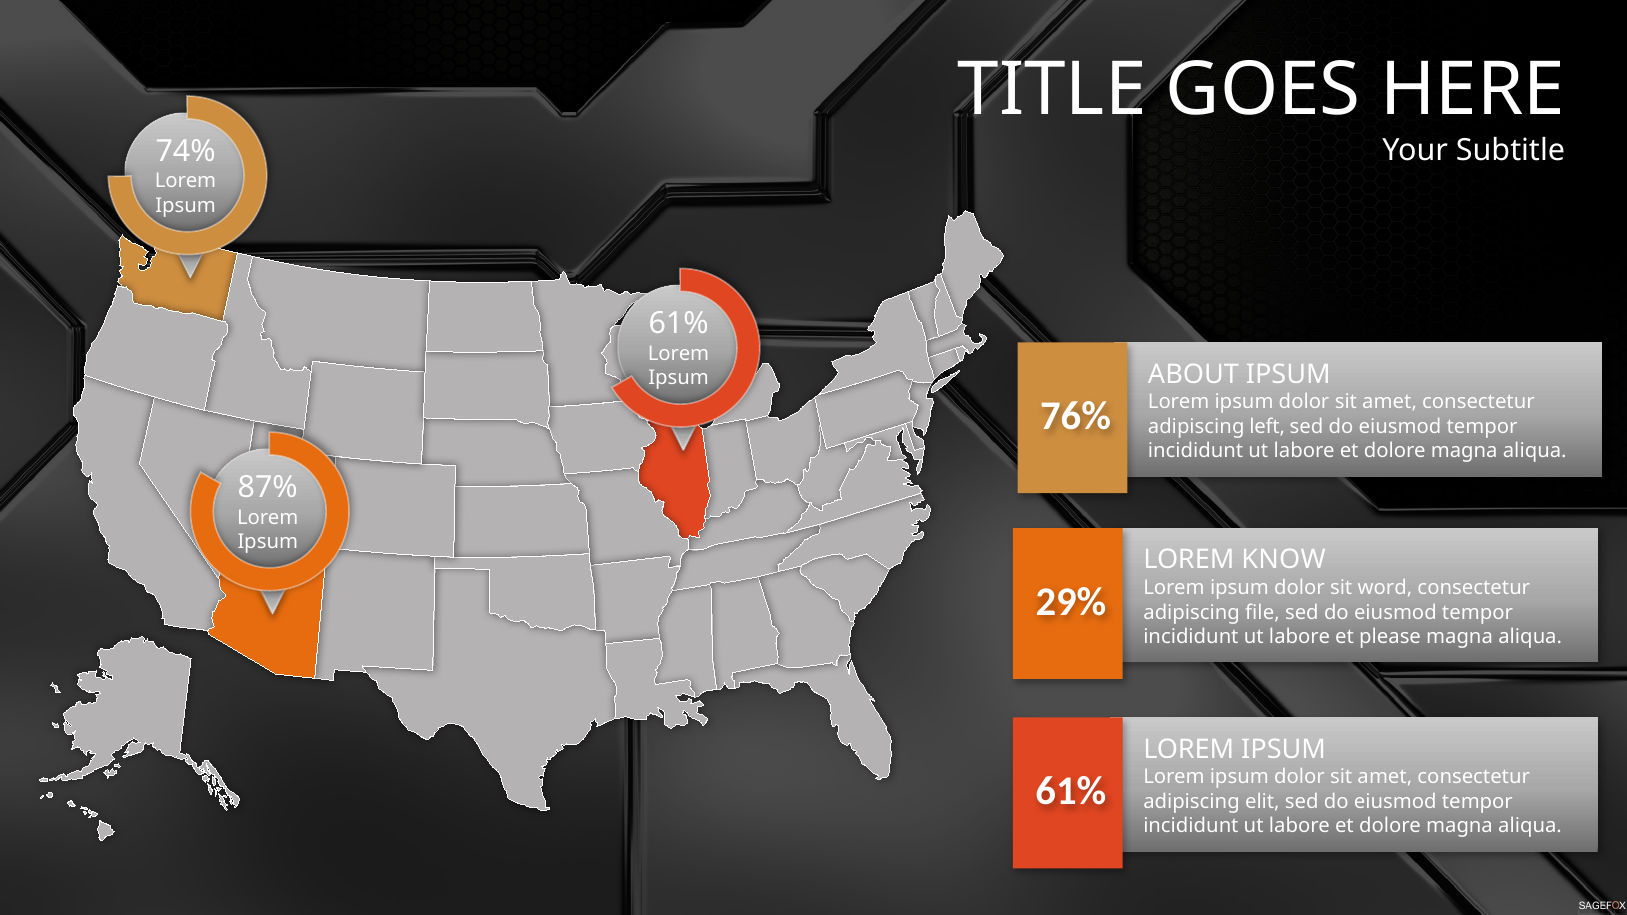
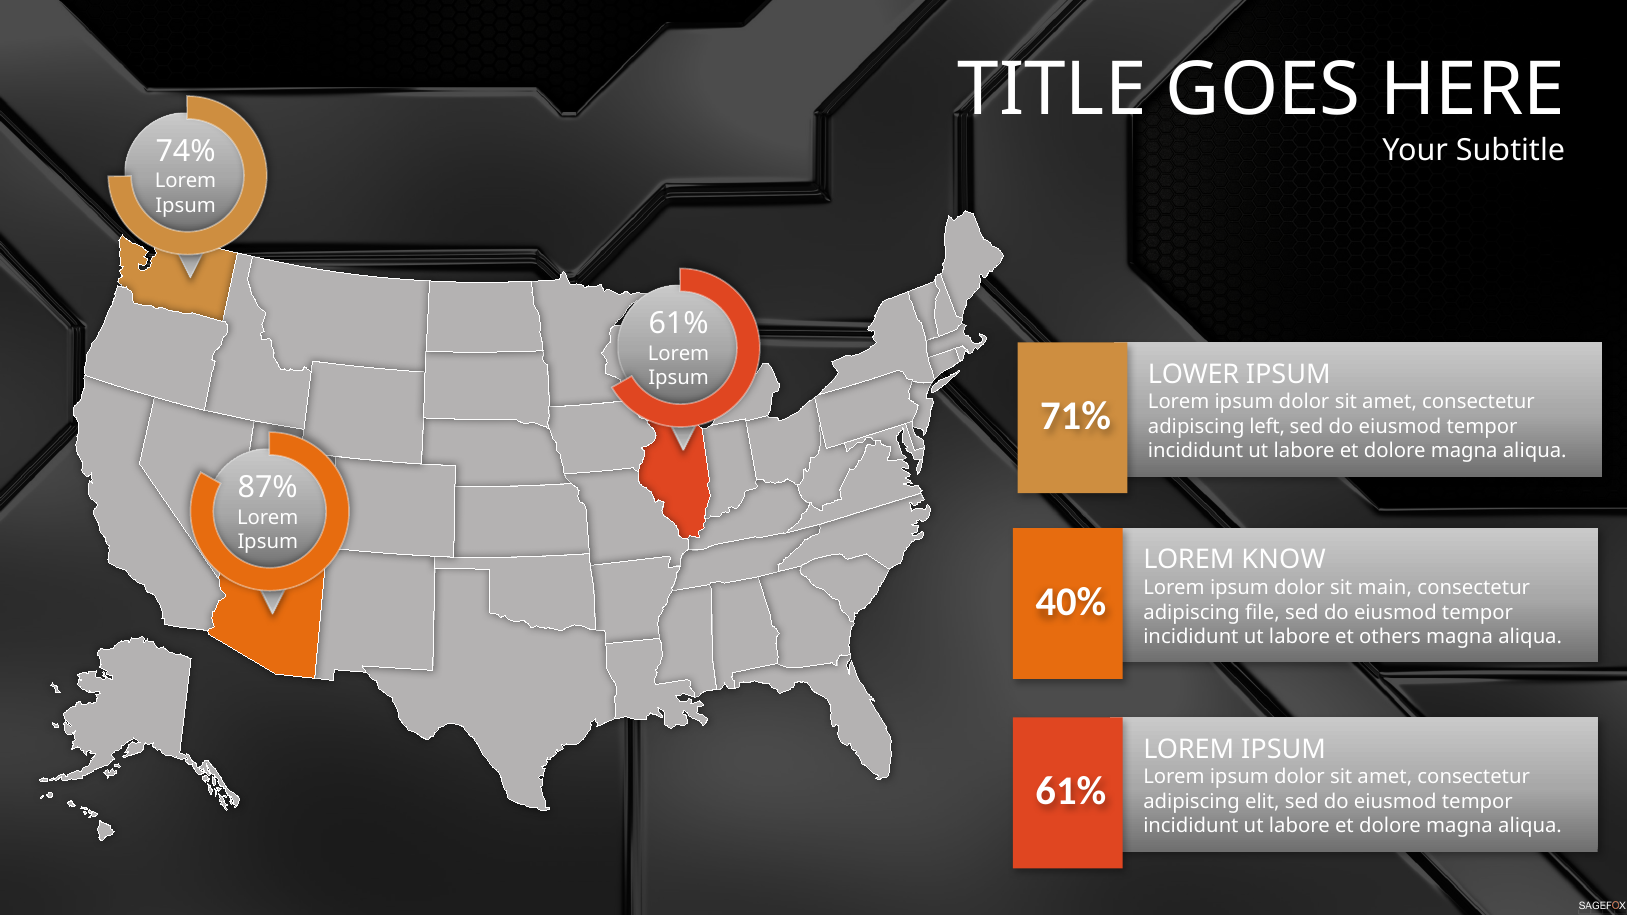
ABOUT: ABOUT -> LOWER (1194, 374)
76%: 76% -> 71% (1076, 417)
word: word -> main (1385, 588)
29%: 29% -> 40% (1071, 602)
please: please -> others (1390, 637)
